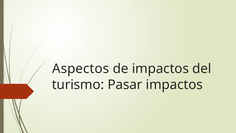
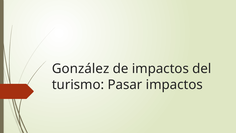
Aspectos: Aspectos -> González (81, 69)
